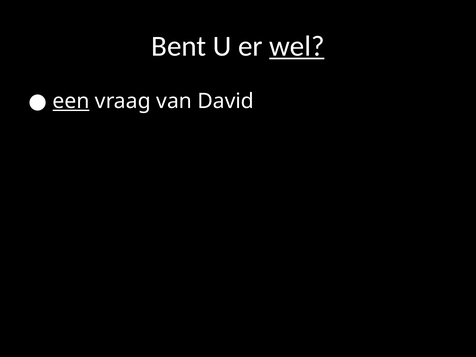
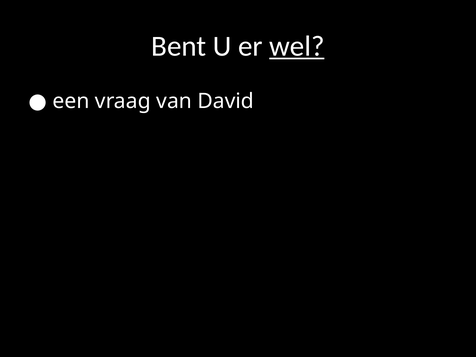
een underline: present -> none (71, 101)
